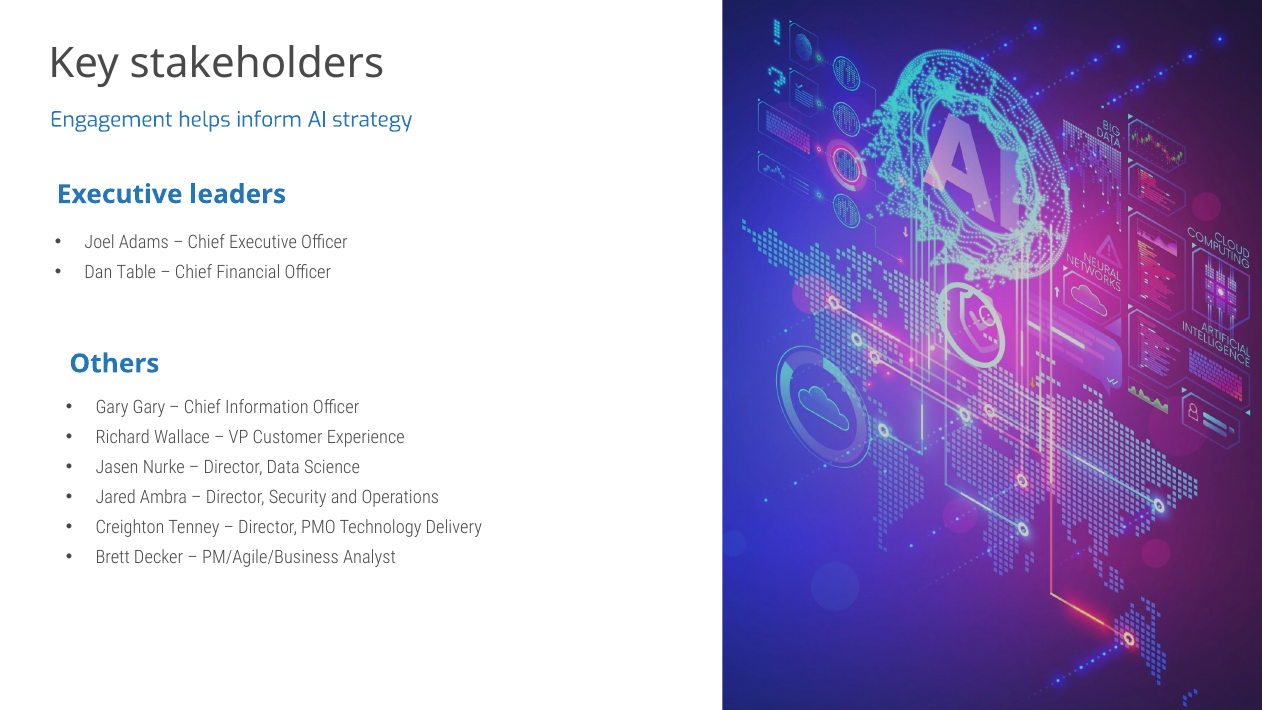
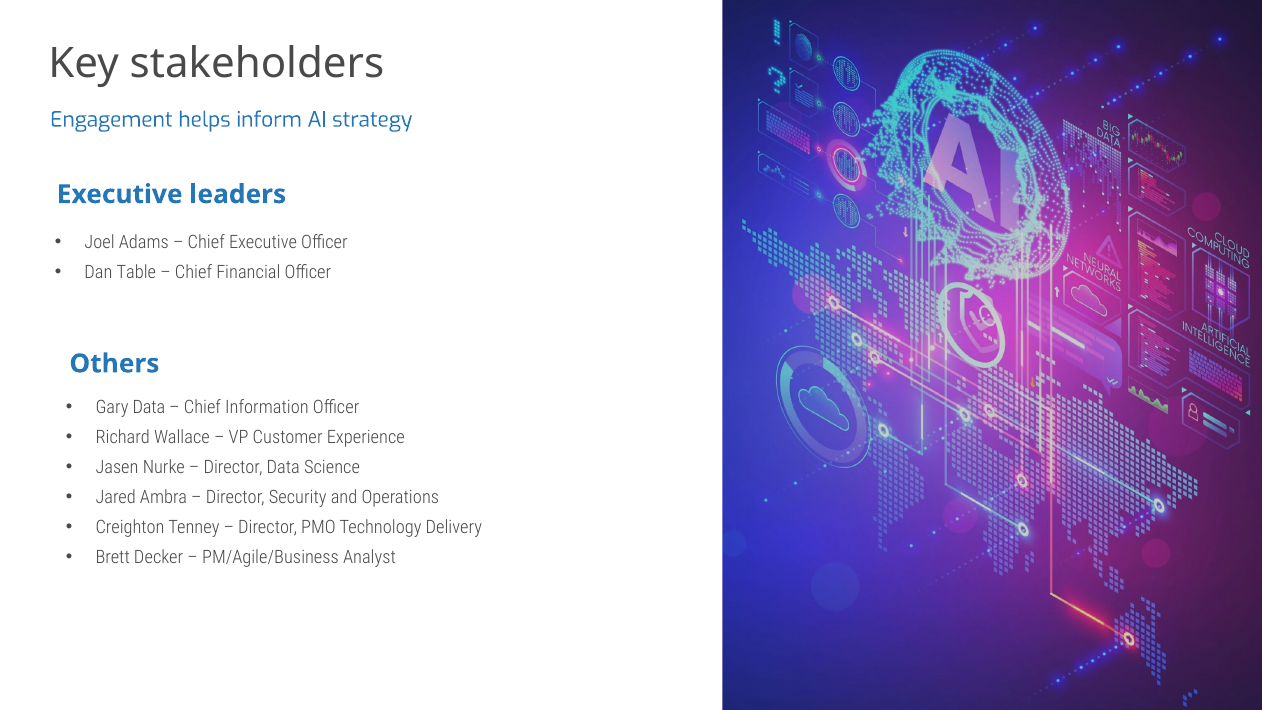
Gary Gary: Gary -> Data (149, 407)
